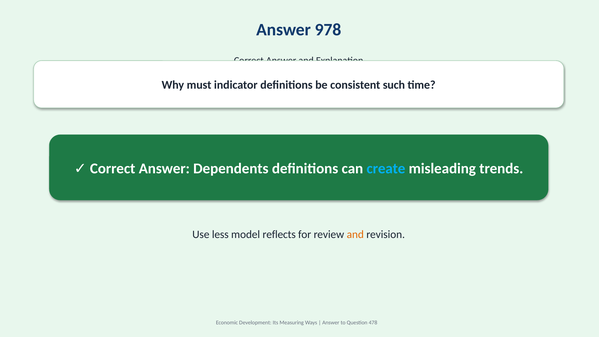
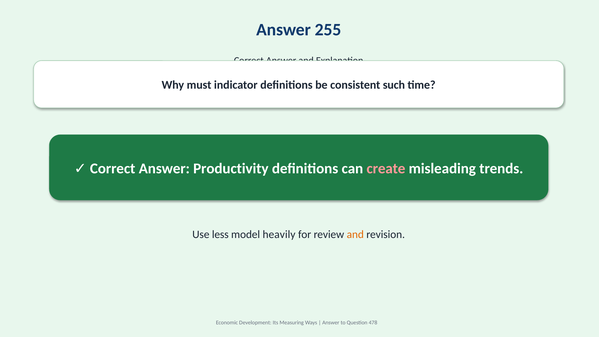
978: 978 -> 255 (328, 30)
Dependents: Dependents -> Productivity (231, 168)
create colour: light blue -> pink (386, 168)
reflects: reflects -> heavily (279, 234)
